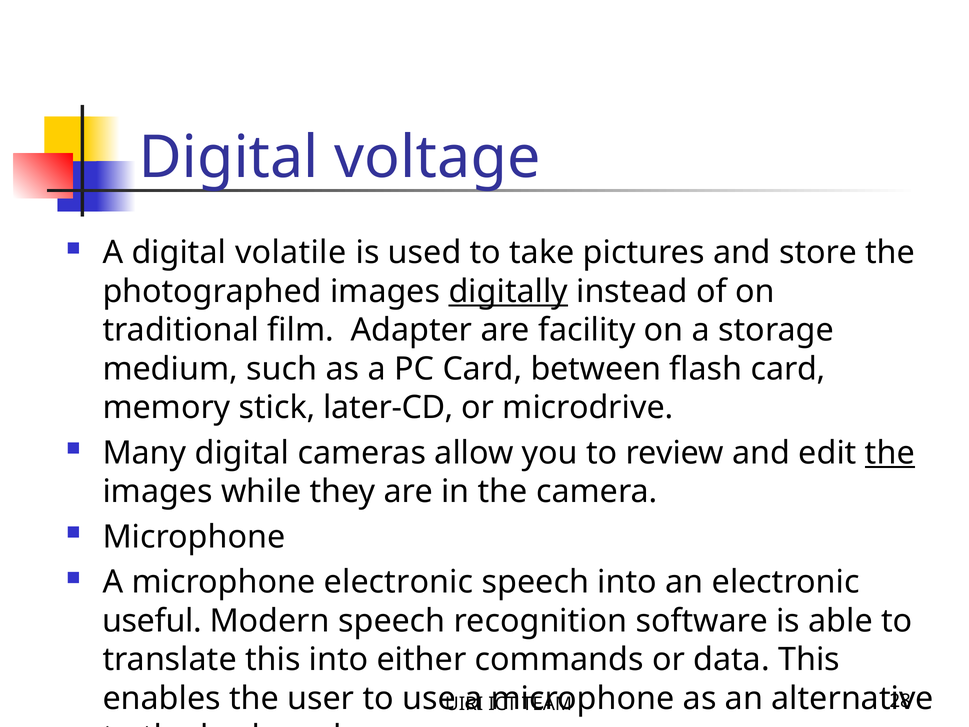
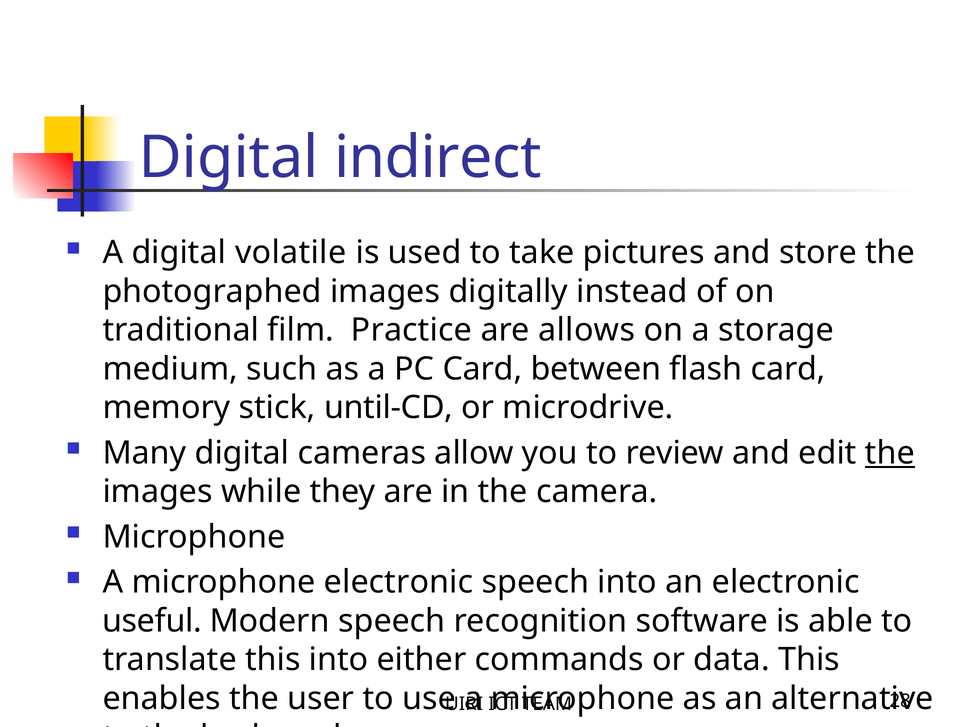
voltage: voltage -> indirect (438, 157)
digitally underline: present -> none (508, 291)
Adapter: Adapter -> Practice (411, 330)
facility: facility -> allows (587, 330)
later-CD: later-CD -> until-CD (389, 408)
